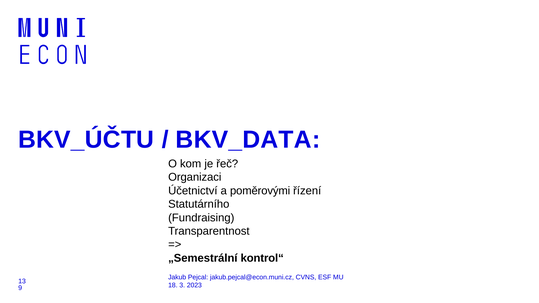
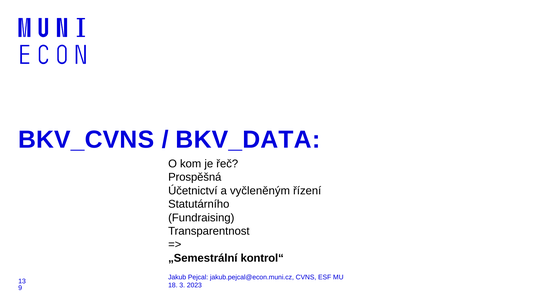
BKV_ÚČTU: BKV_ÚČTU -> BKV_CVNS (86, 140)
Organizaci: Organizaci -> Prospěšná (195, 177)
poměrovými: poměrovými -> vyčleněným (260, 191)
